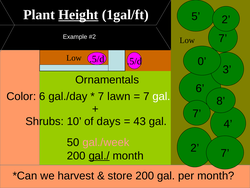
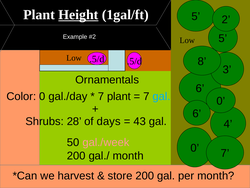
7: 7 -> 5 (223, 38)
0: 0 -> 8 (202, 61)
Color 6: 6 -> 0 (42, 96)
7 lawn: lawn -> plant (119, 96)
gal colour: white -> light blue (162, 96)
8: 8 -> 0 (221, 101)
7: 7 -> 6 (197, 113)
10: 10 -> 28 (74, 121)
2: 2 -> 0 (195, 148)
gal./ underline: present -> none (99, 155)
